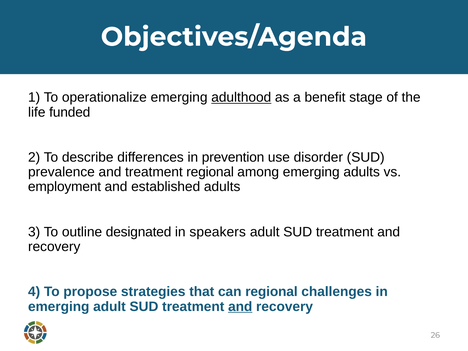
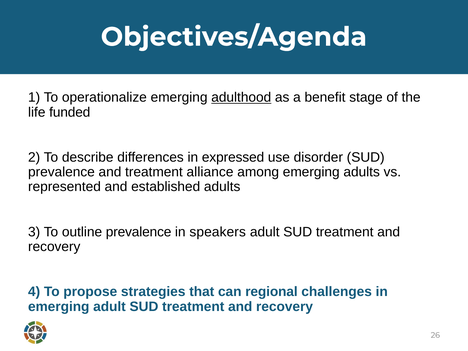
prevention: prevention -> expressed (233, 157)
treatment regional: regional -> alliance (210, 172)
employment: employment -> represented (64, 187)
outline designated: designated -> prevalence (139, 232)
and underline: present -> none (240, 307)
